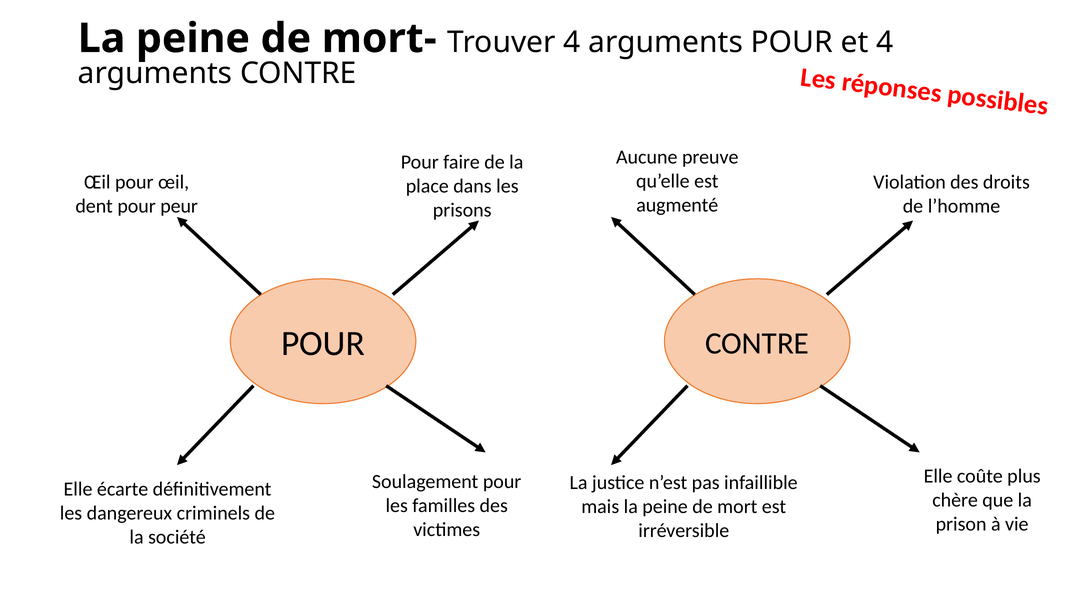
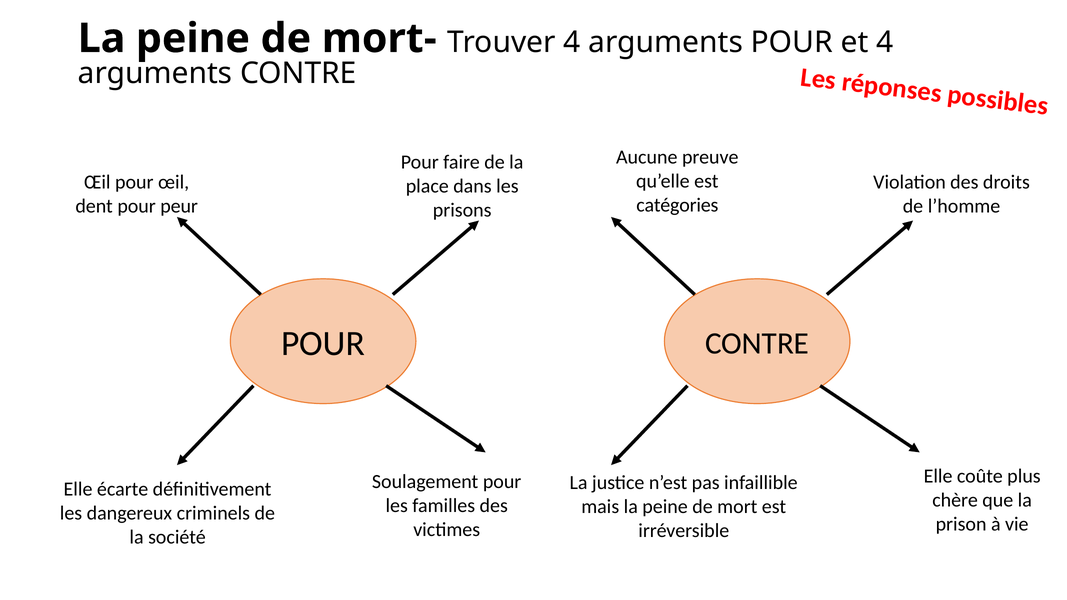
augmenté: augmenté -> catégories (677, 205)
